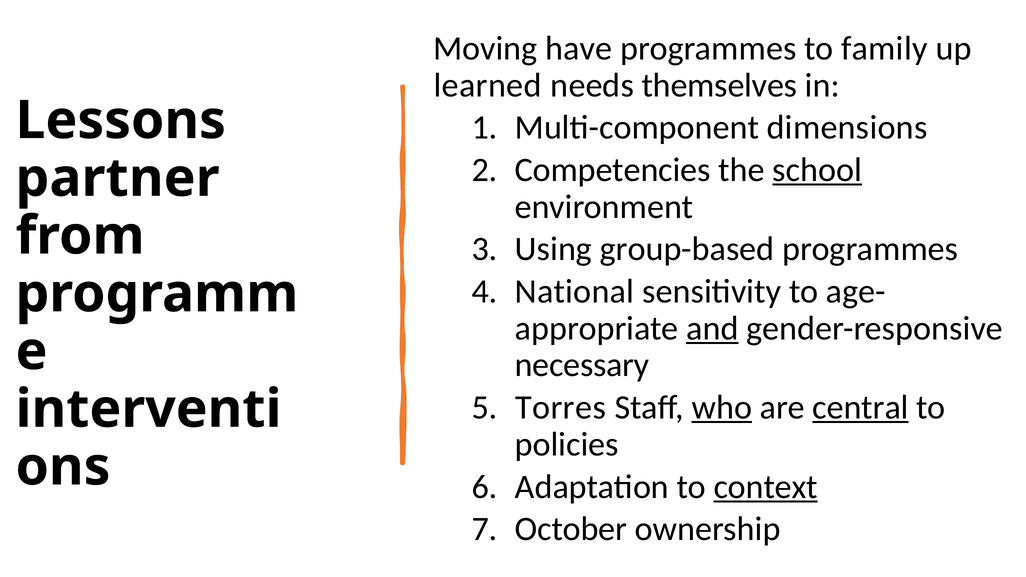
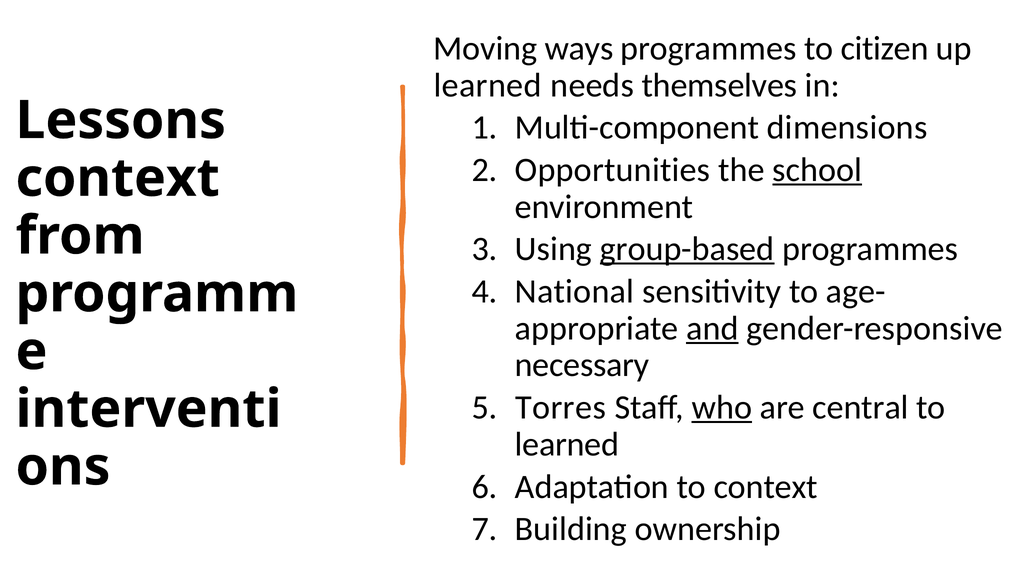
have: have -> ways (579, 48)
family: family -> citizen (885, 48)
Competencies: Competencies -> Opportunities (612, 170)
partner: partner -> context (118, 178)
group-based underline: none -> present (687, 249)
central underline: present -> none (861, 408)
policies: policies -> learned (567, 445)
context underline: present -> none (766, 487)
October: October -> Building (571, 529)
